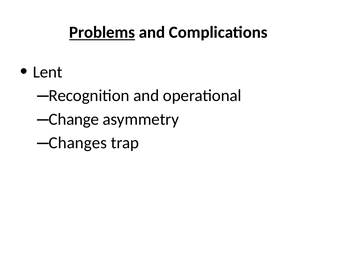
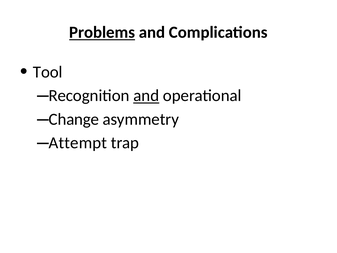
Lent: Lent -> Tool (48, 72)
and underline: none -> present (146, 96)
Changes: Changes -> Attempt (78, 143)
